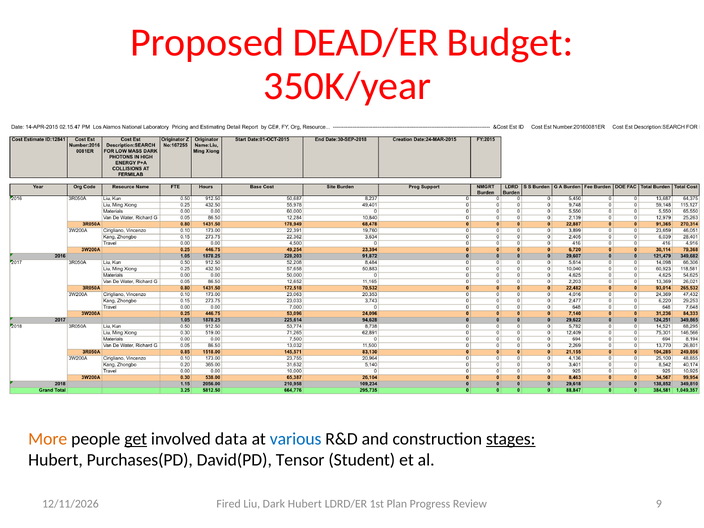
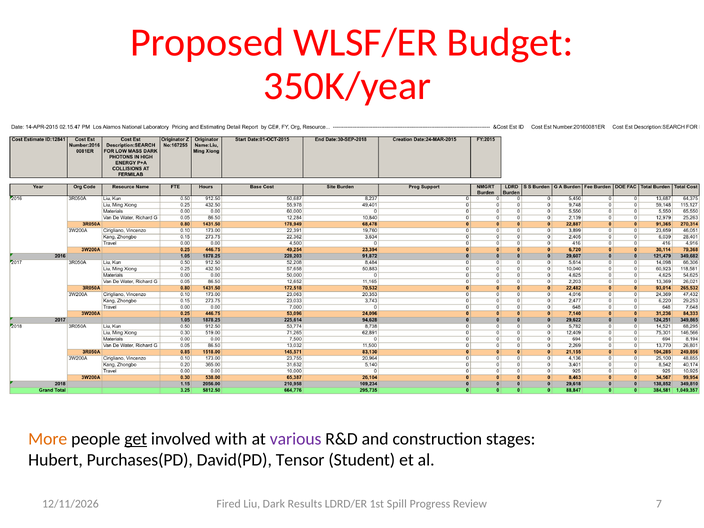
DEAD/ER: DEAD/ER -> WLSF/ER (366, 43)
data: data -> with (231, 439)
various colour: blue -> purple (296, 439)
stages underline: present -> none (511, 439)
Dark Hubert: Hubert -> Results (305, 504)
Plan: Plan -> Spill (397, 504)
9: 9 -> 7 (659, 504)
